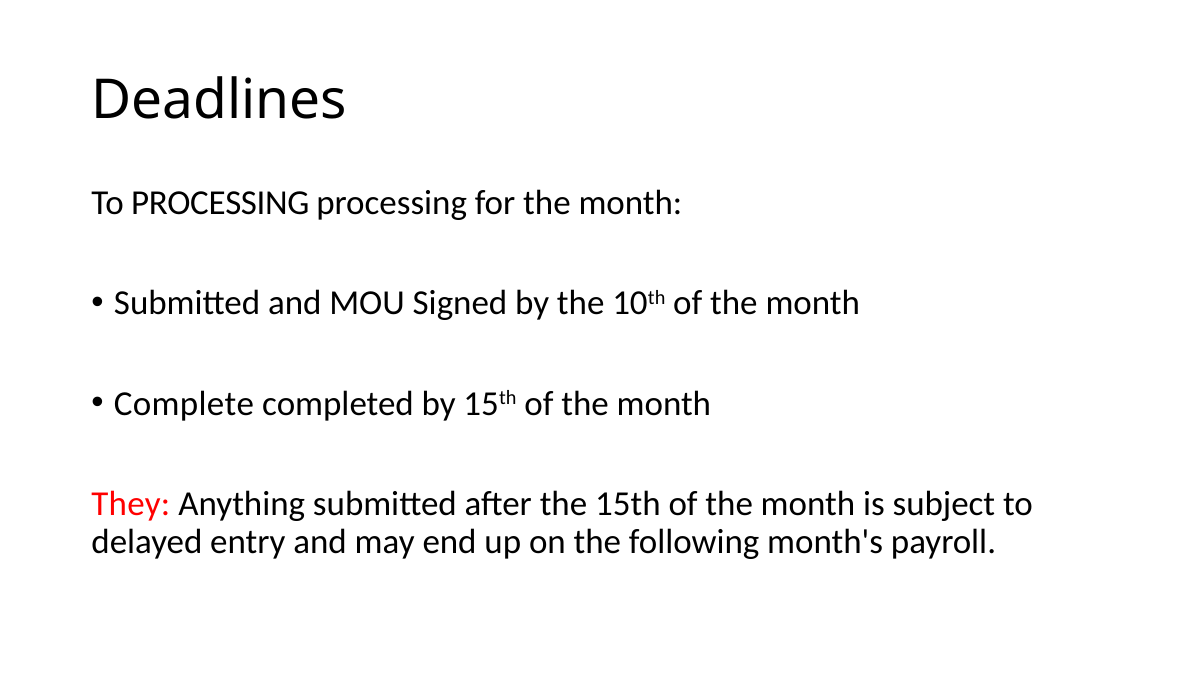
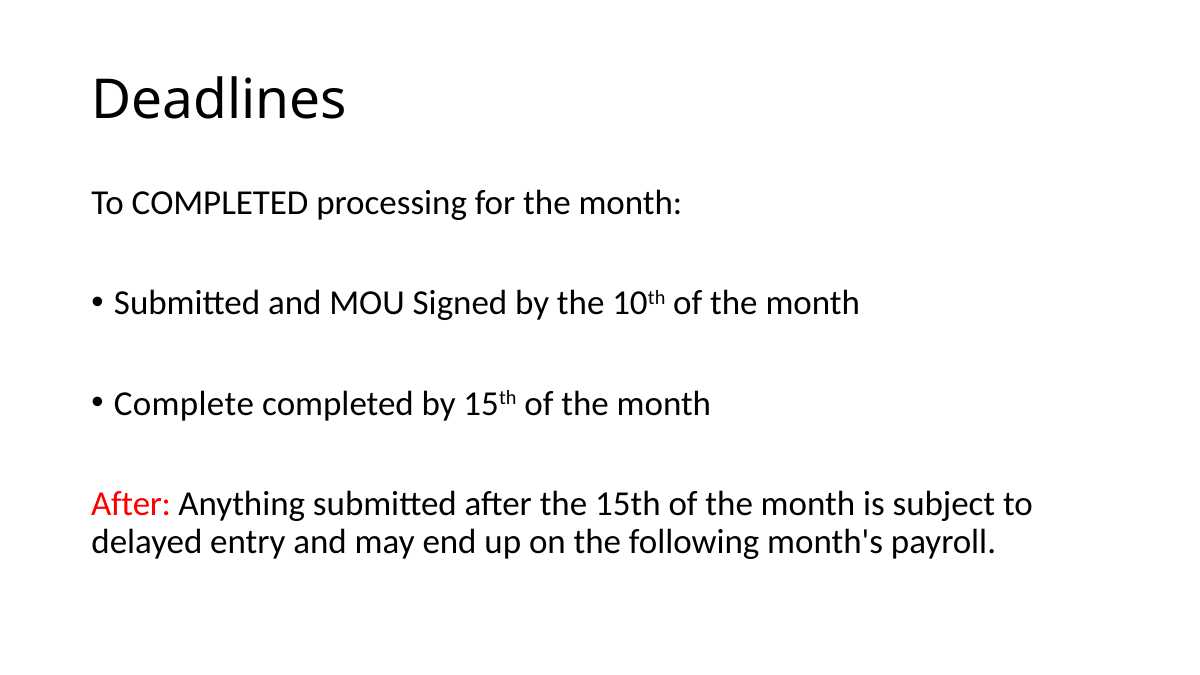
To PROCESSING: PROCESSING -> COMPLETED (220, 203)
They: They -> After (131, 504)
